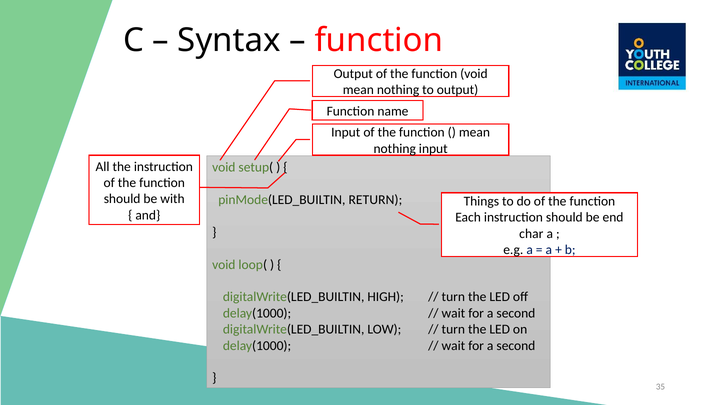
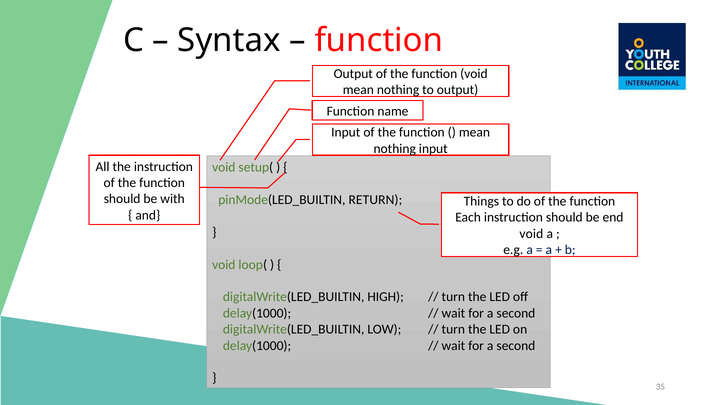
char: char -> void (531, 234)
